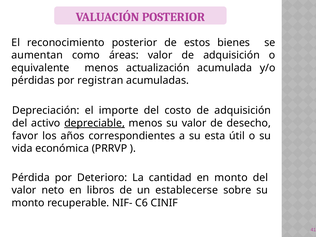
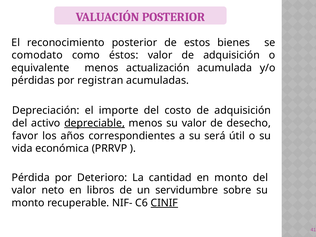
aumentan: aumentan -> comodato (37, 55)
áreas: áreas -> éstos (124, 55)
esta: esta -> será (215, 136)
establecerse: establecerse -> servidumbre (187, 190)
CINIF underline: none -> present (164, 203)
